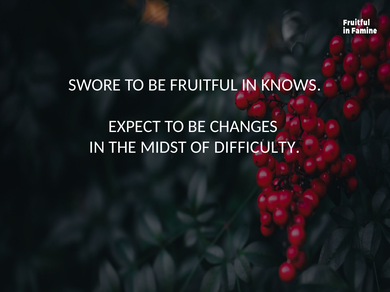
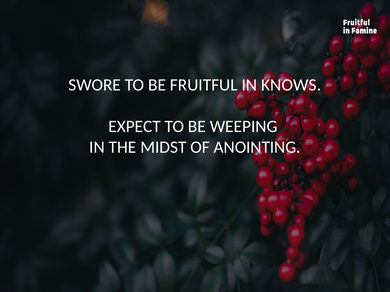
CHANGES: CHANGES -> WEEPING (244, 127)
DIFFICULTY: DIFFICULTY -> ANOINTING (257, 147)
